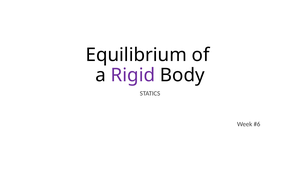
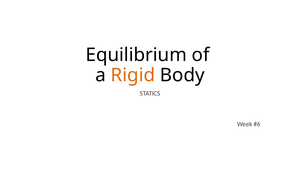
Rigid colour: purple -> orange (133, 75)
